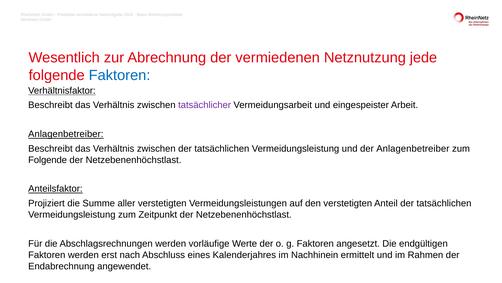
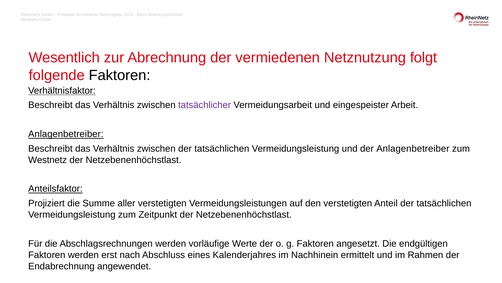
jede: jede -> folgt (423, 58)
Faktoren colour: blue -> black (120, 75)
Folgende: Folgende -> Westnetz (48, 160)
